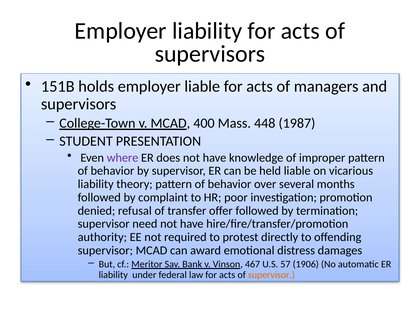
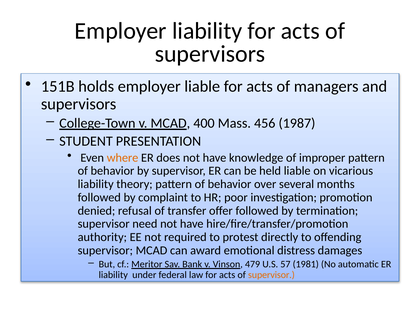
448: 448 -> 456 (265, 123)
where colour: purple -> orange (123, 158)
467: 467 -> 479 (253, 264)
1906: 1906 -> 1981 (306, 264)
